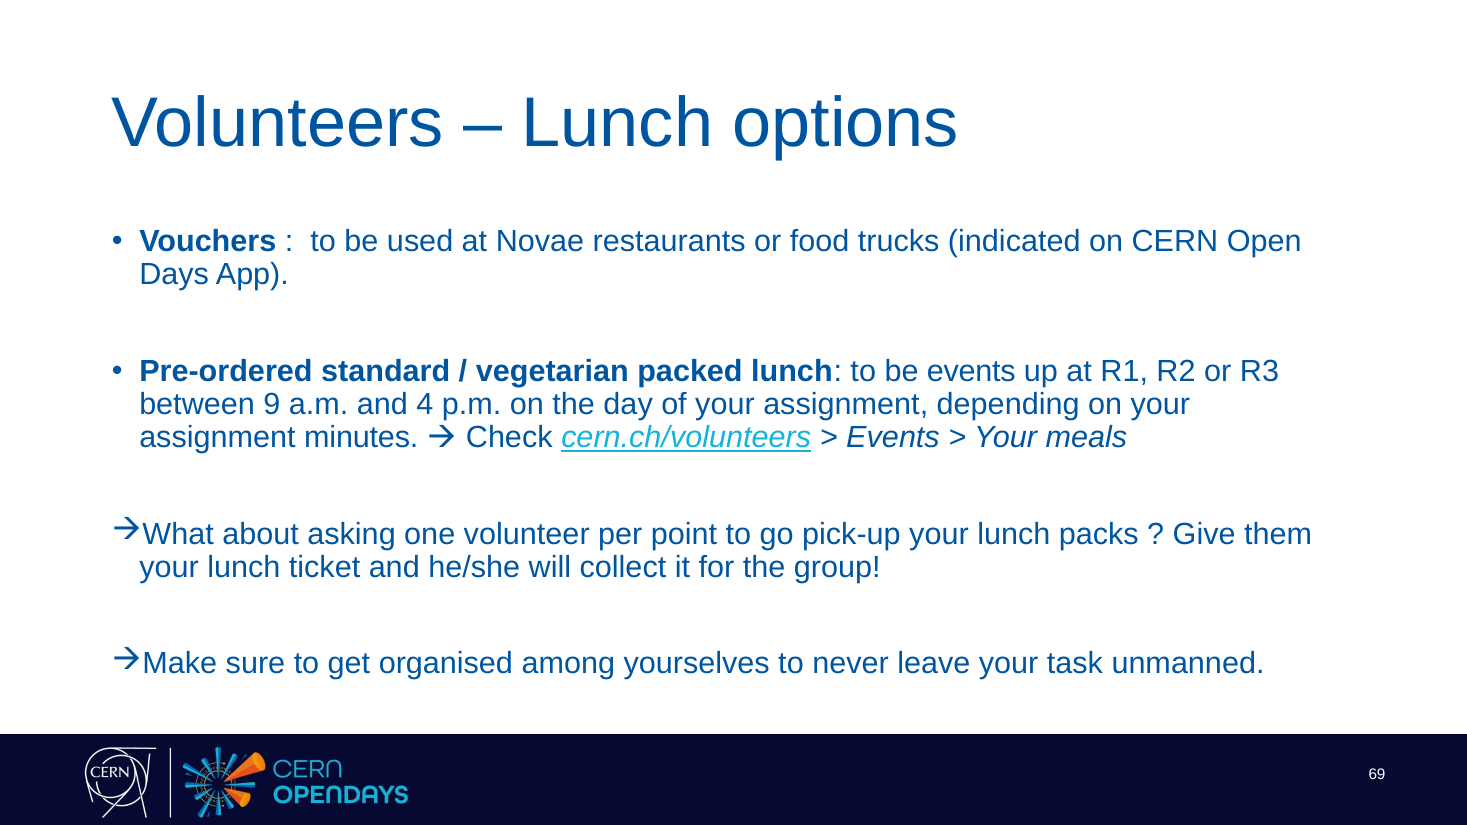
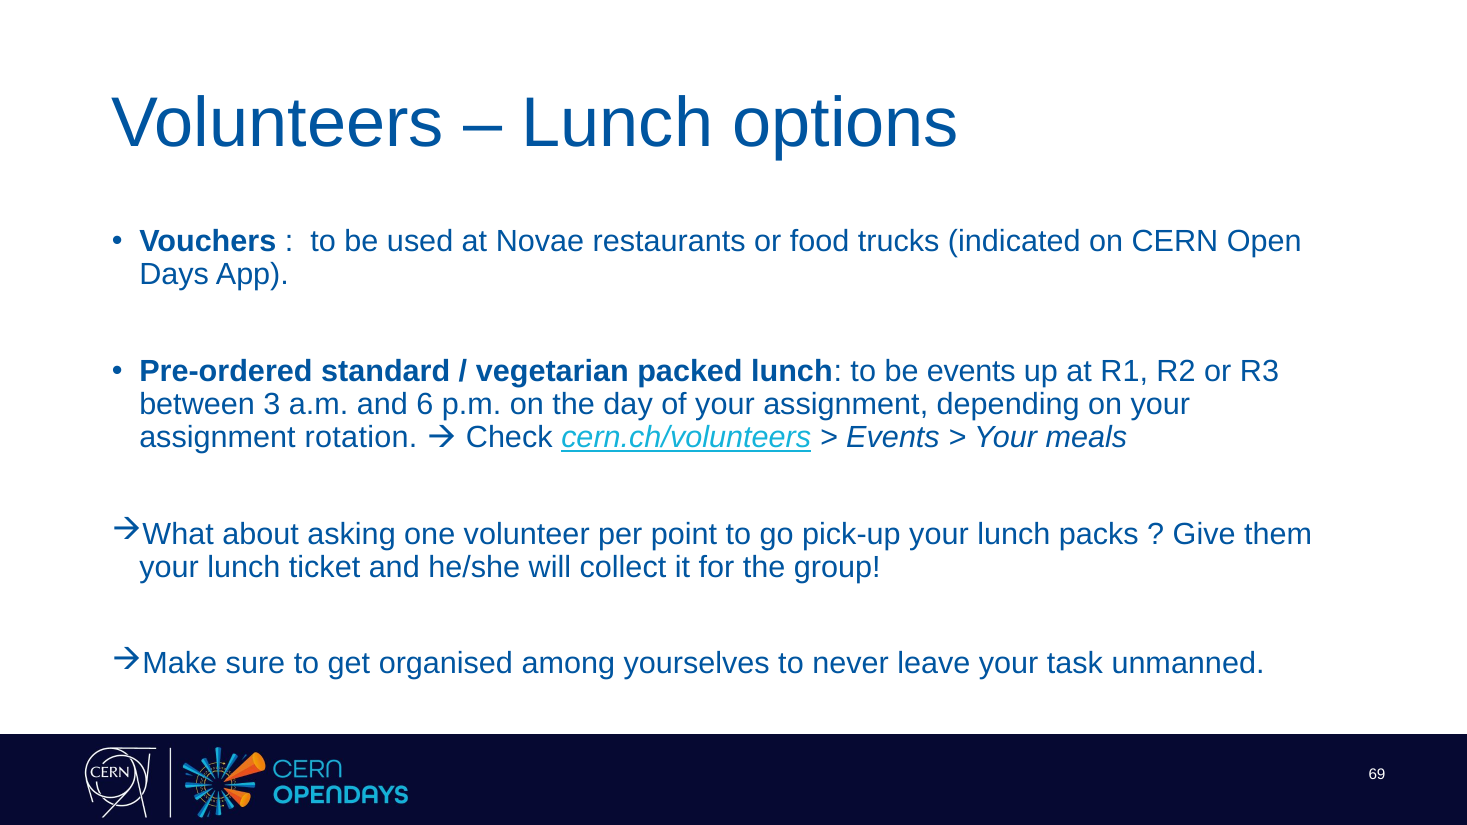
9: 9 -> 3 (272, 404)
4: 4 -> 6 (425, 404)
minutes: minutes -> rotation (361, 437)
